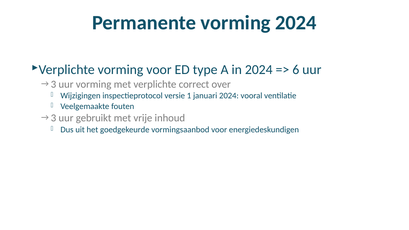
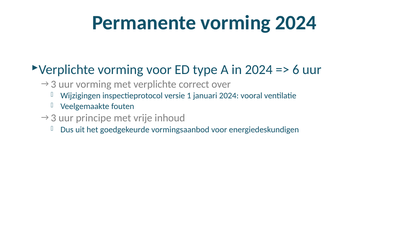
gebruikt: gebruikt -> principe (94, 118)
